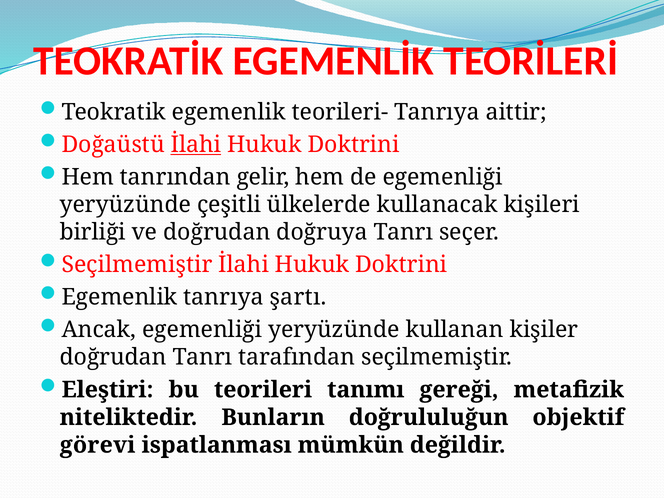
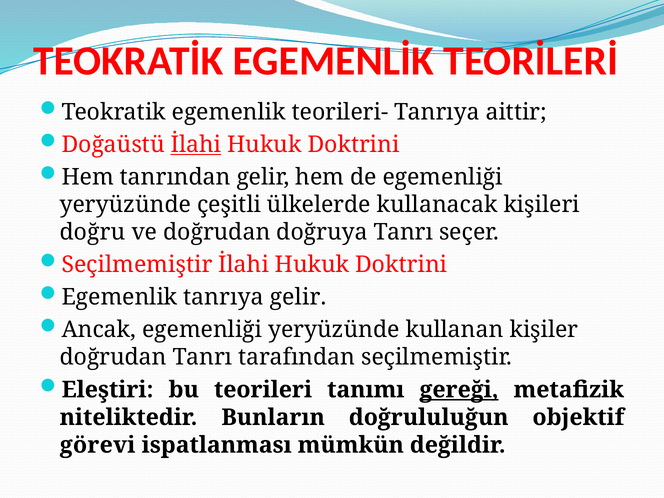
birliği: birliği -> doğru (93, 232)
tanrıya şartı: şartı -> gelir (298, 297)
gereği underline: none -> present (459, 390)
